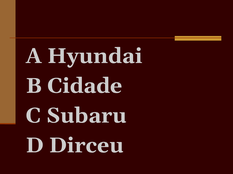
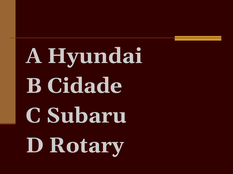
Dirceu: Dirceu -> Rotary (86, 146)
